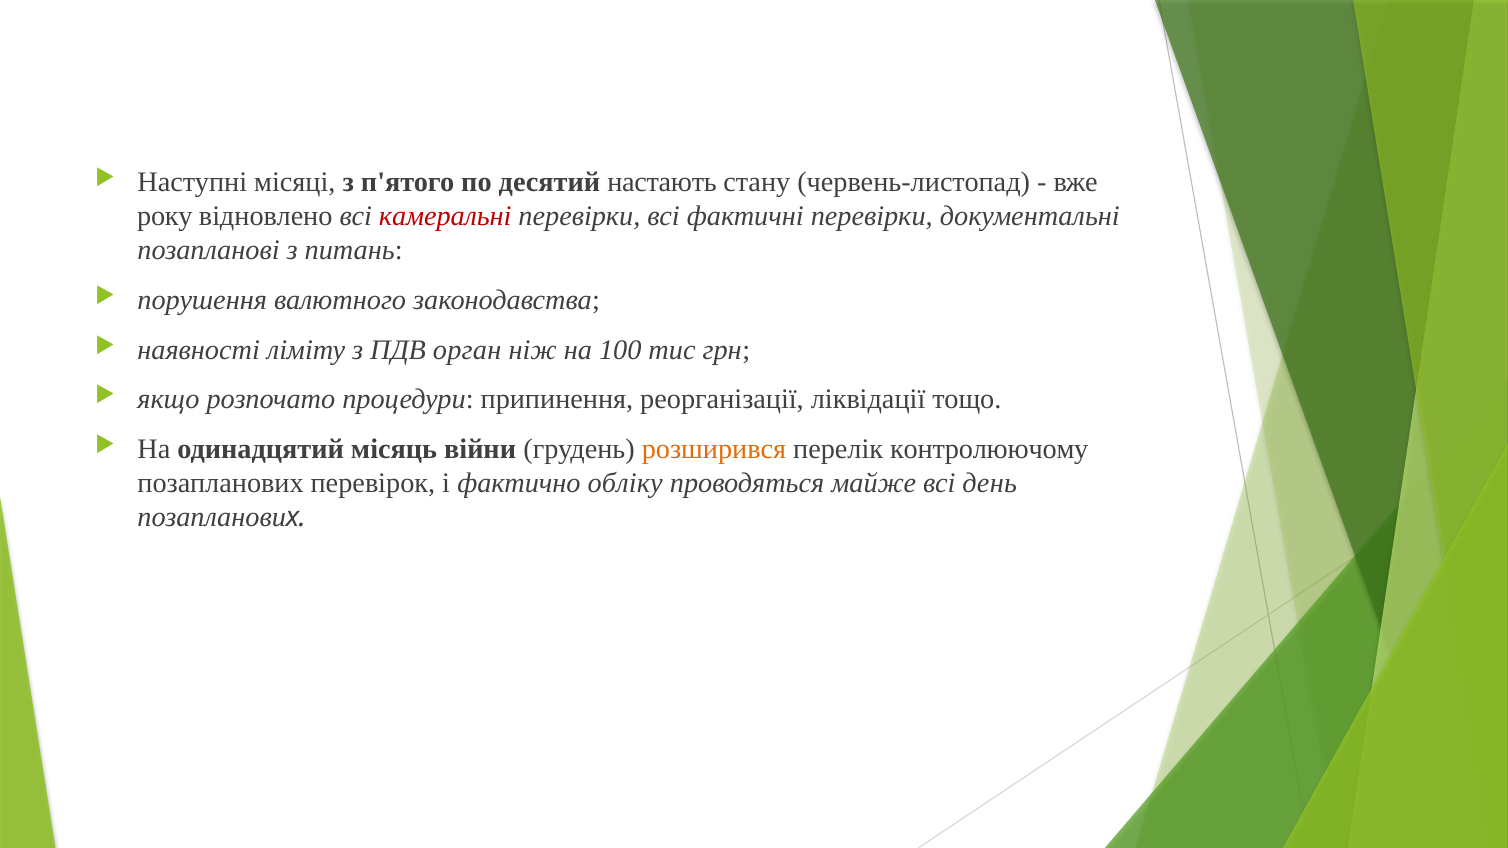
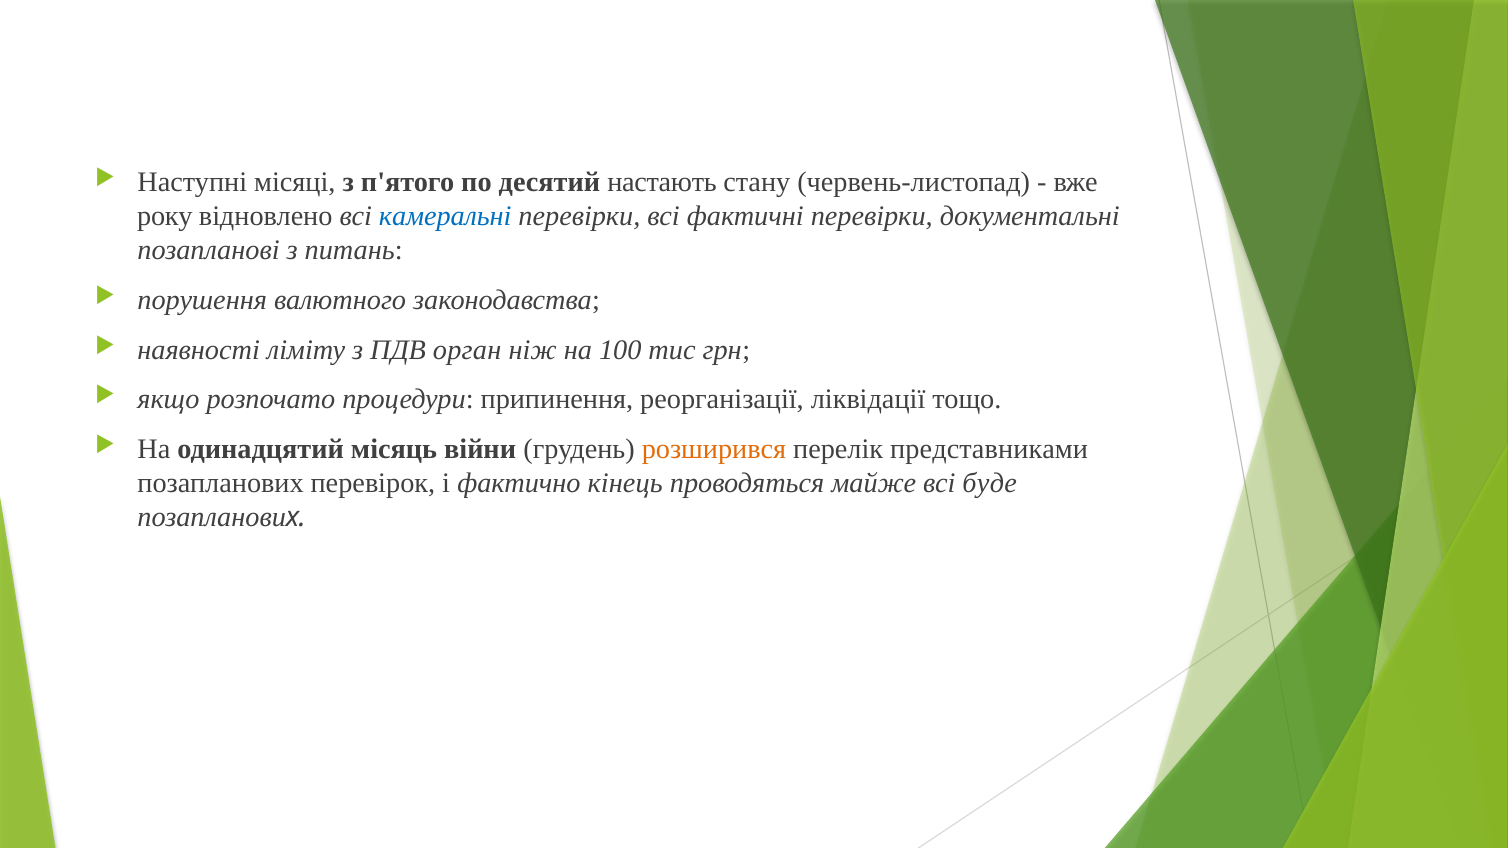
камеральні colour: red -> blue (445, 217)
контролюючому: контролюючому -> представниками (989, 449)
обліку: обліку -> кінець (625, 483)
день: день -> буде (990, 483)
